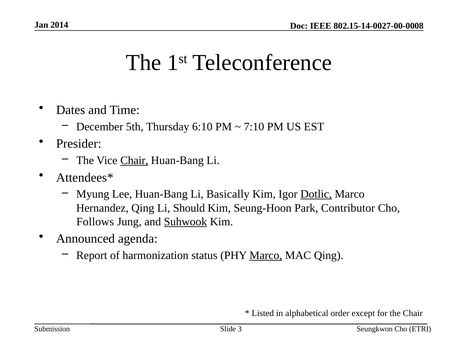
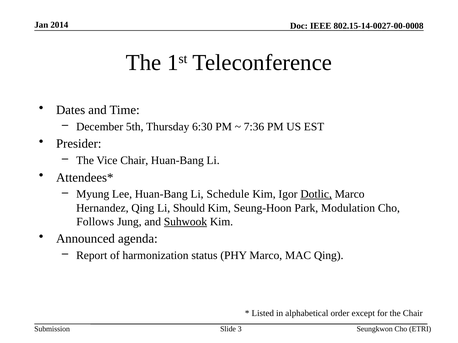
6:10: 6:10 -> 6:30 (202, 127)
7:10: 7:10 -> 7:36 (254, 127)
Chair underline: present -> none (134, 161)
Basically: Basically -> Schedule (228, 194)
Contributor: Contributor -> Modulation (348, 208)
Marco underline: present -> none (266, 256)
